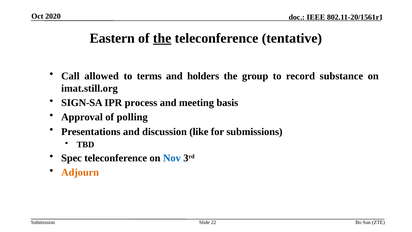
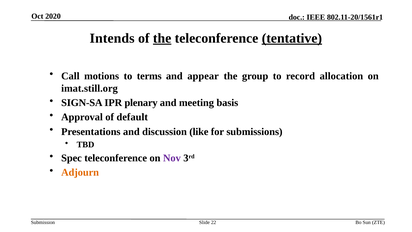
Eastern: Eastern -> Intends (112, 38)
tentative underline: none -> present (292, 38)
allowed: allowed -> motions (102, 76)
holders: holders -> appear (203, 76)
substance: substance -> allocation (341, 76)
process: process -> plenary (141, 103)
polling: polling -> default (132, 117)
Nov colour: blue -> purple (172, 158)
